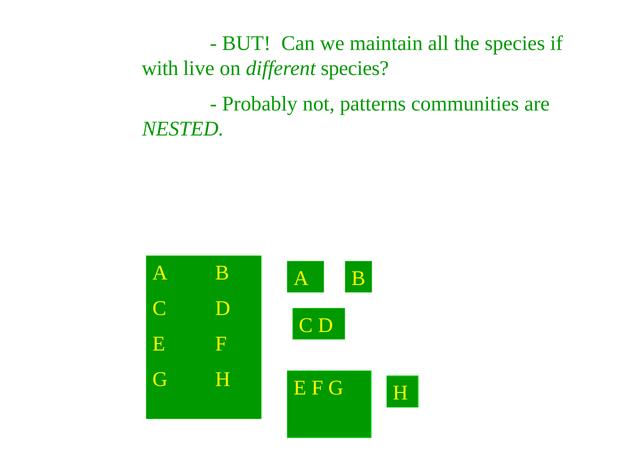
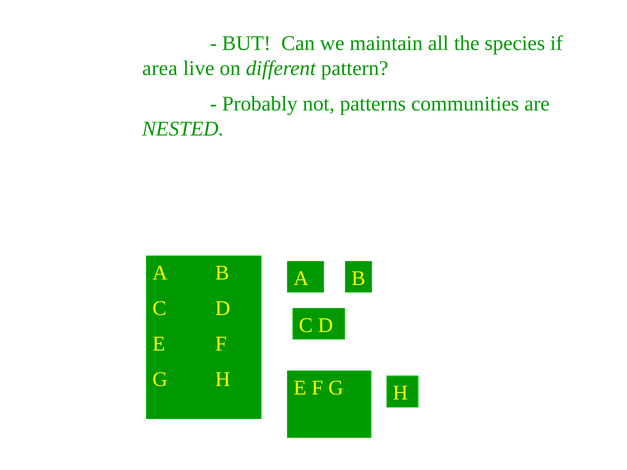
with: with -> area (160, 68)
different species: species -> pattern (355, 68)
